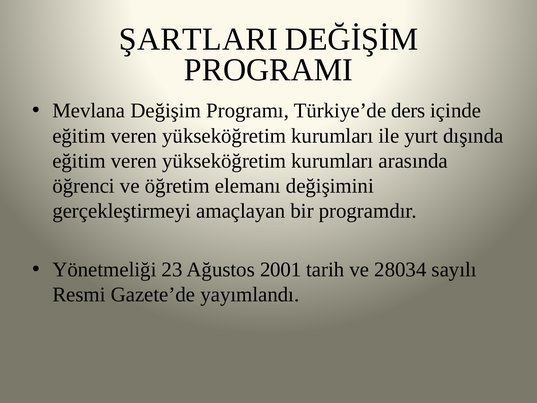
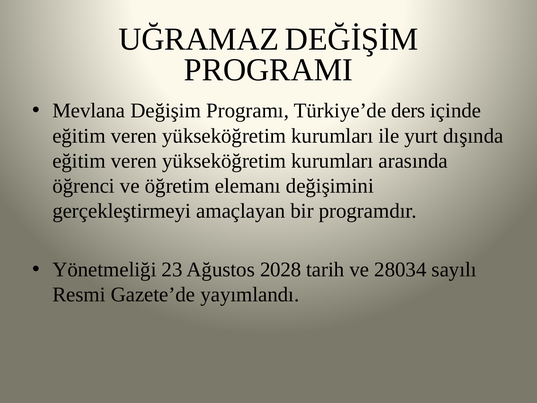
ŞARTLARI: ŞARTLARI -> UĞRAMAZ (199, 39)
2001: 2001 -> 2028 (281, 269)
